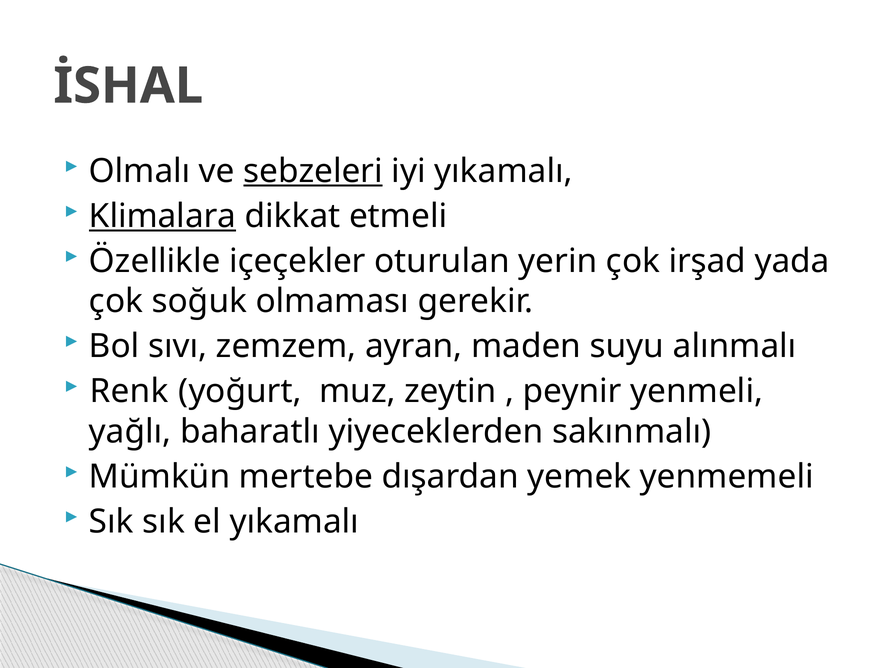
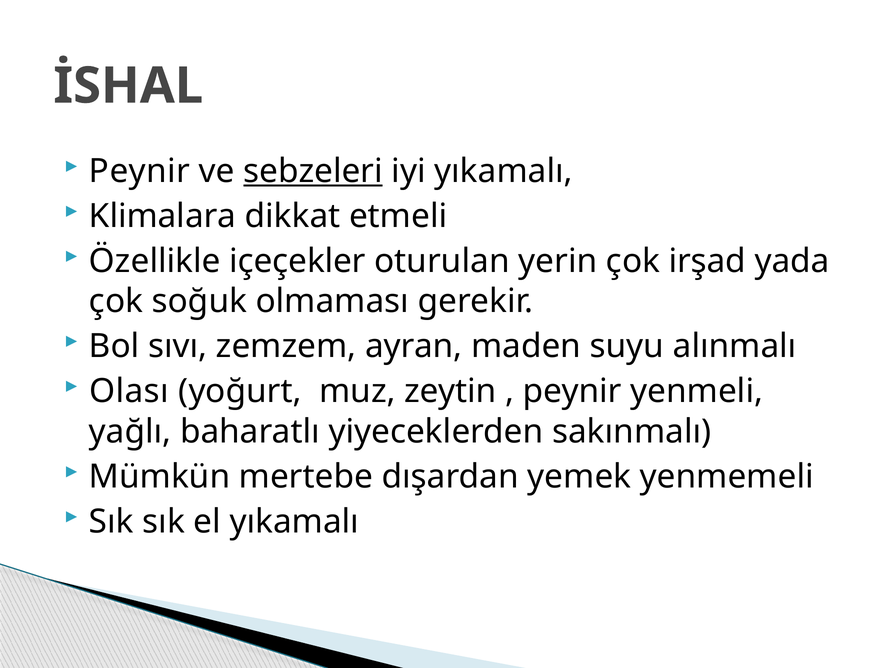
Olmalı: Olmalı -> Peynir (139, 171)
Klimalara underline: present -> none (163, 216)
Renk: Renk -> Olası (129, 392)
